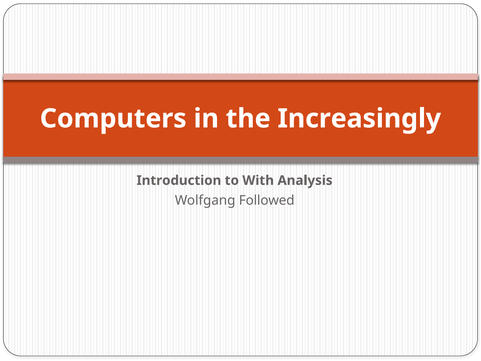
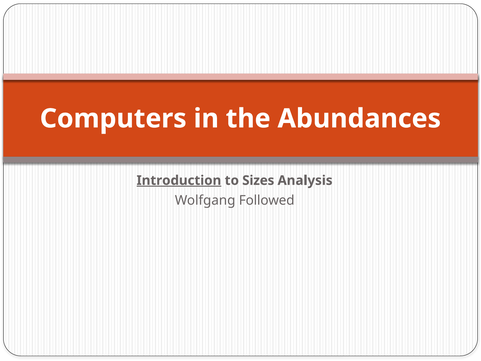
Increasingly: Increasingly -> Abundances (359, 119)
Introduction underline: none -> present (179, 180)
With: With -> Sizes (258, 180)
